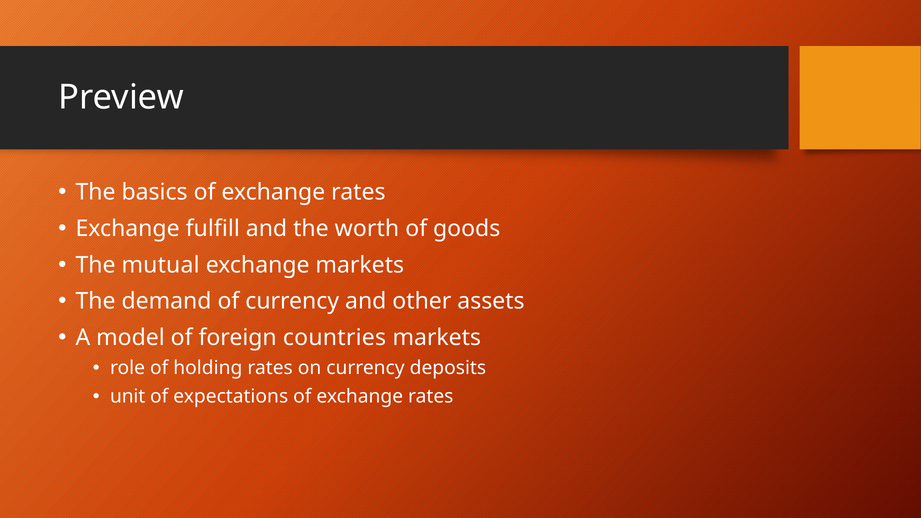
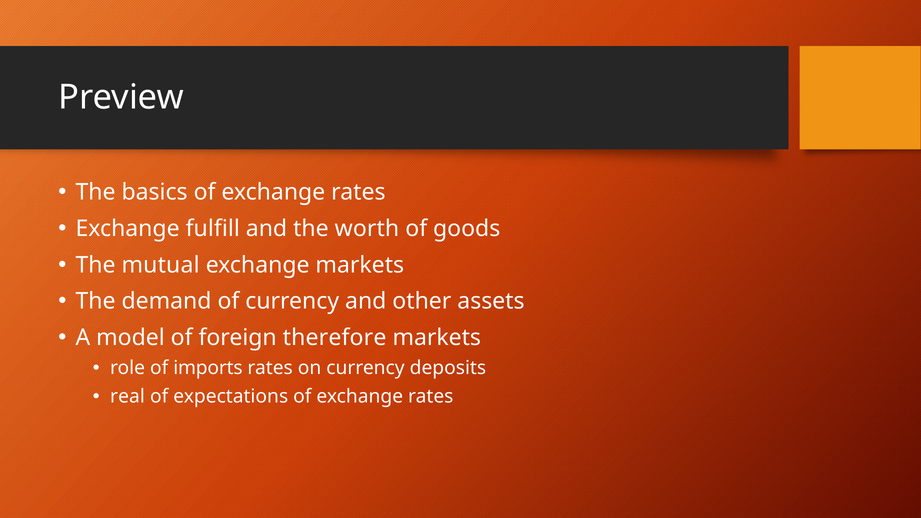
countries: countries -> therefore (335, 338)
holding: holding -> imports (208, 368)
unit: unit -> real (128, 397)
